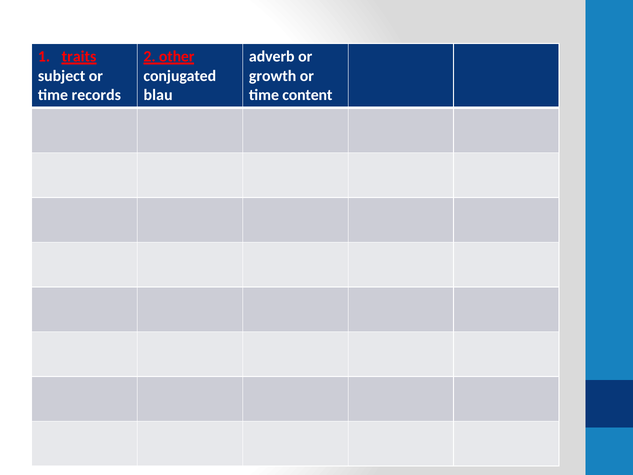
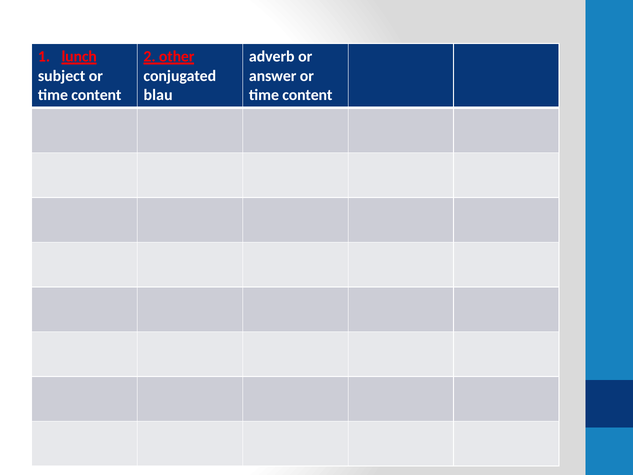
traits: traits -> lunch (79, 57)
growth: growth -> answer (273, 76)
records: records -> content (96, 95)
